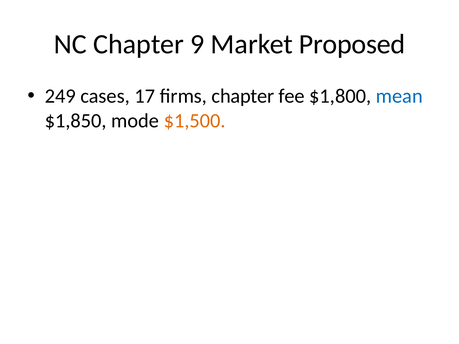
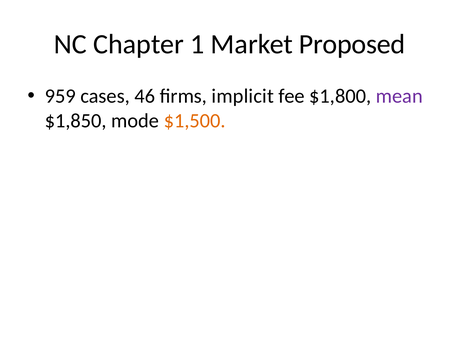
9: 9 -> 1 (197, 44)
249: 249 -> 959 (60, 96)
17: 17 -> 46 (145, 96)
firms chapter: chapter -> implicit (243, 96)
mean colour: blue -> purple (399, 96)
